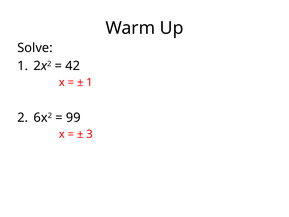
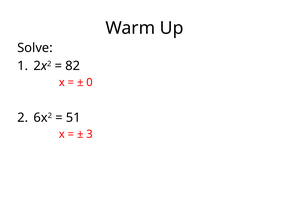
42: 42 -> 82 (73, 66)
1: 1 -> 0 (90, 82)
99: 99 -> 51 (73, 118)
